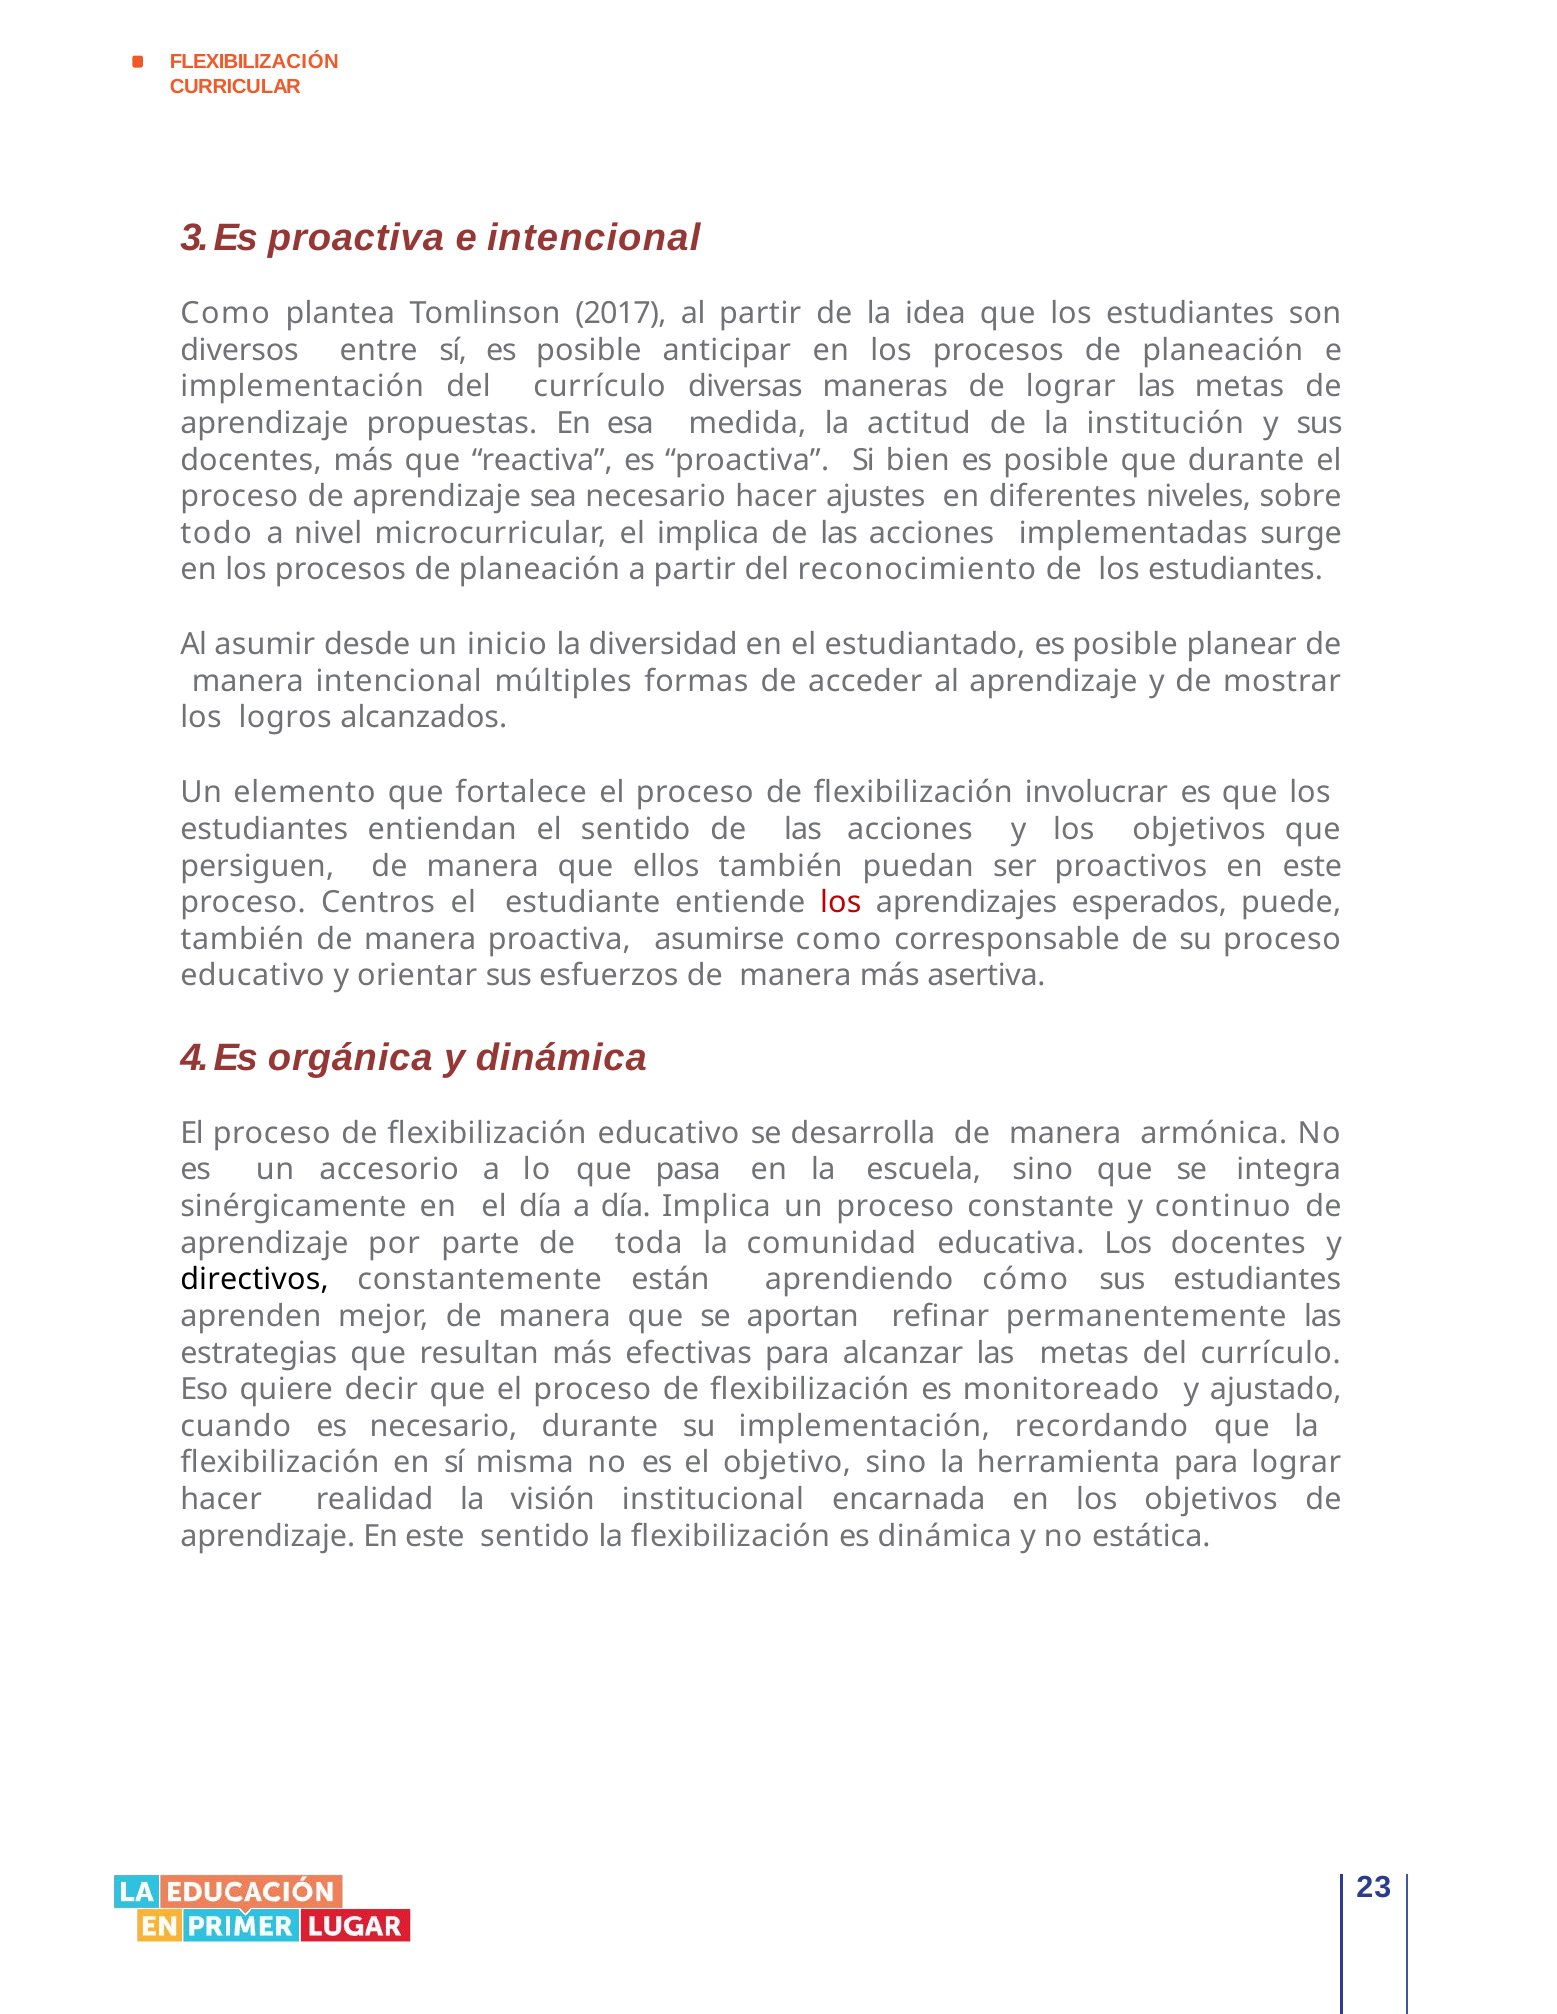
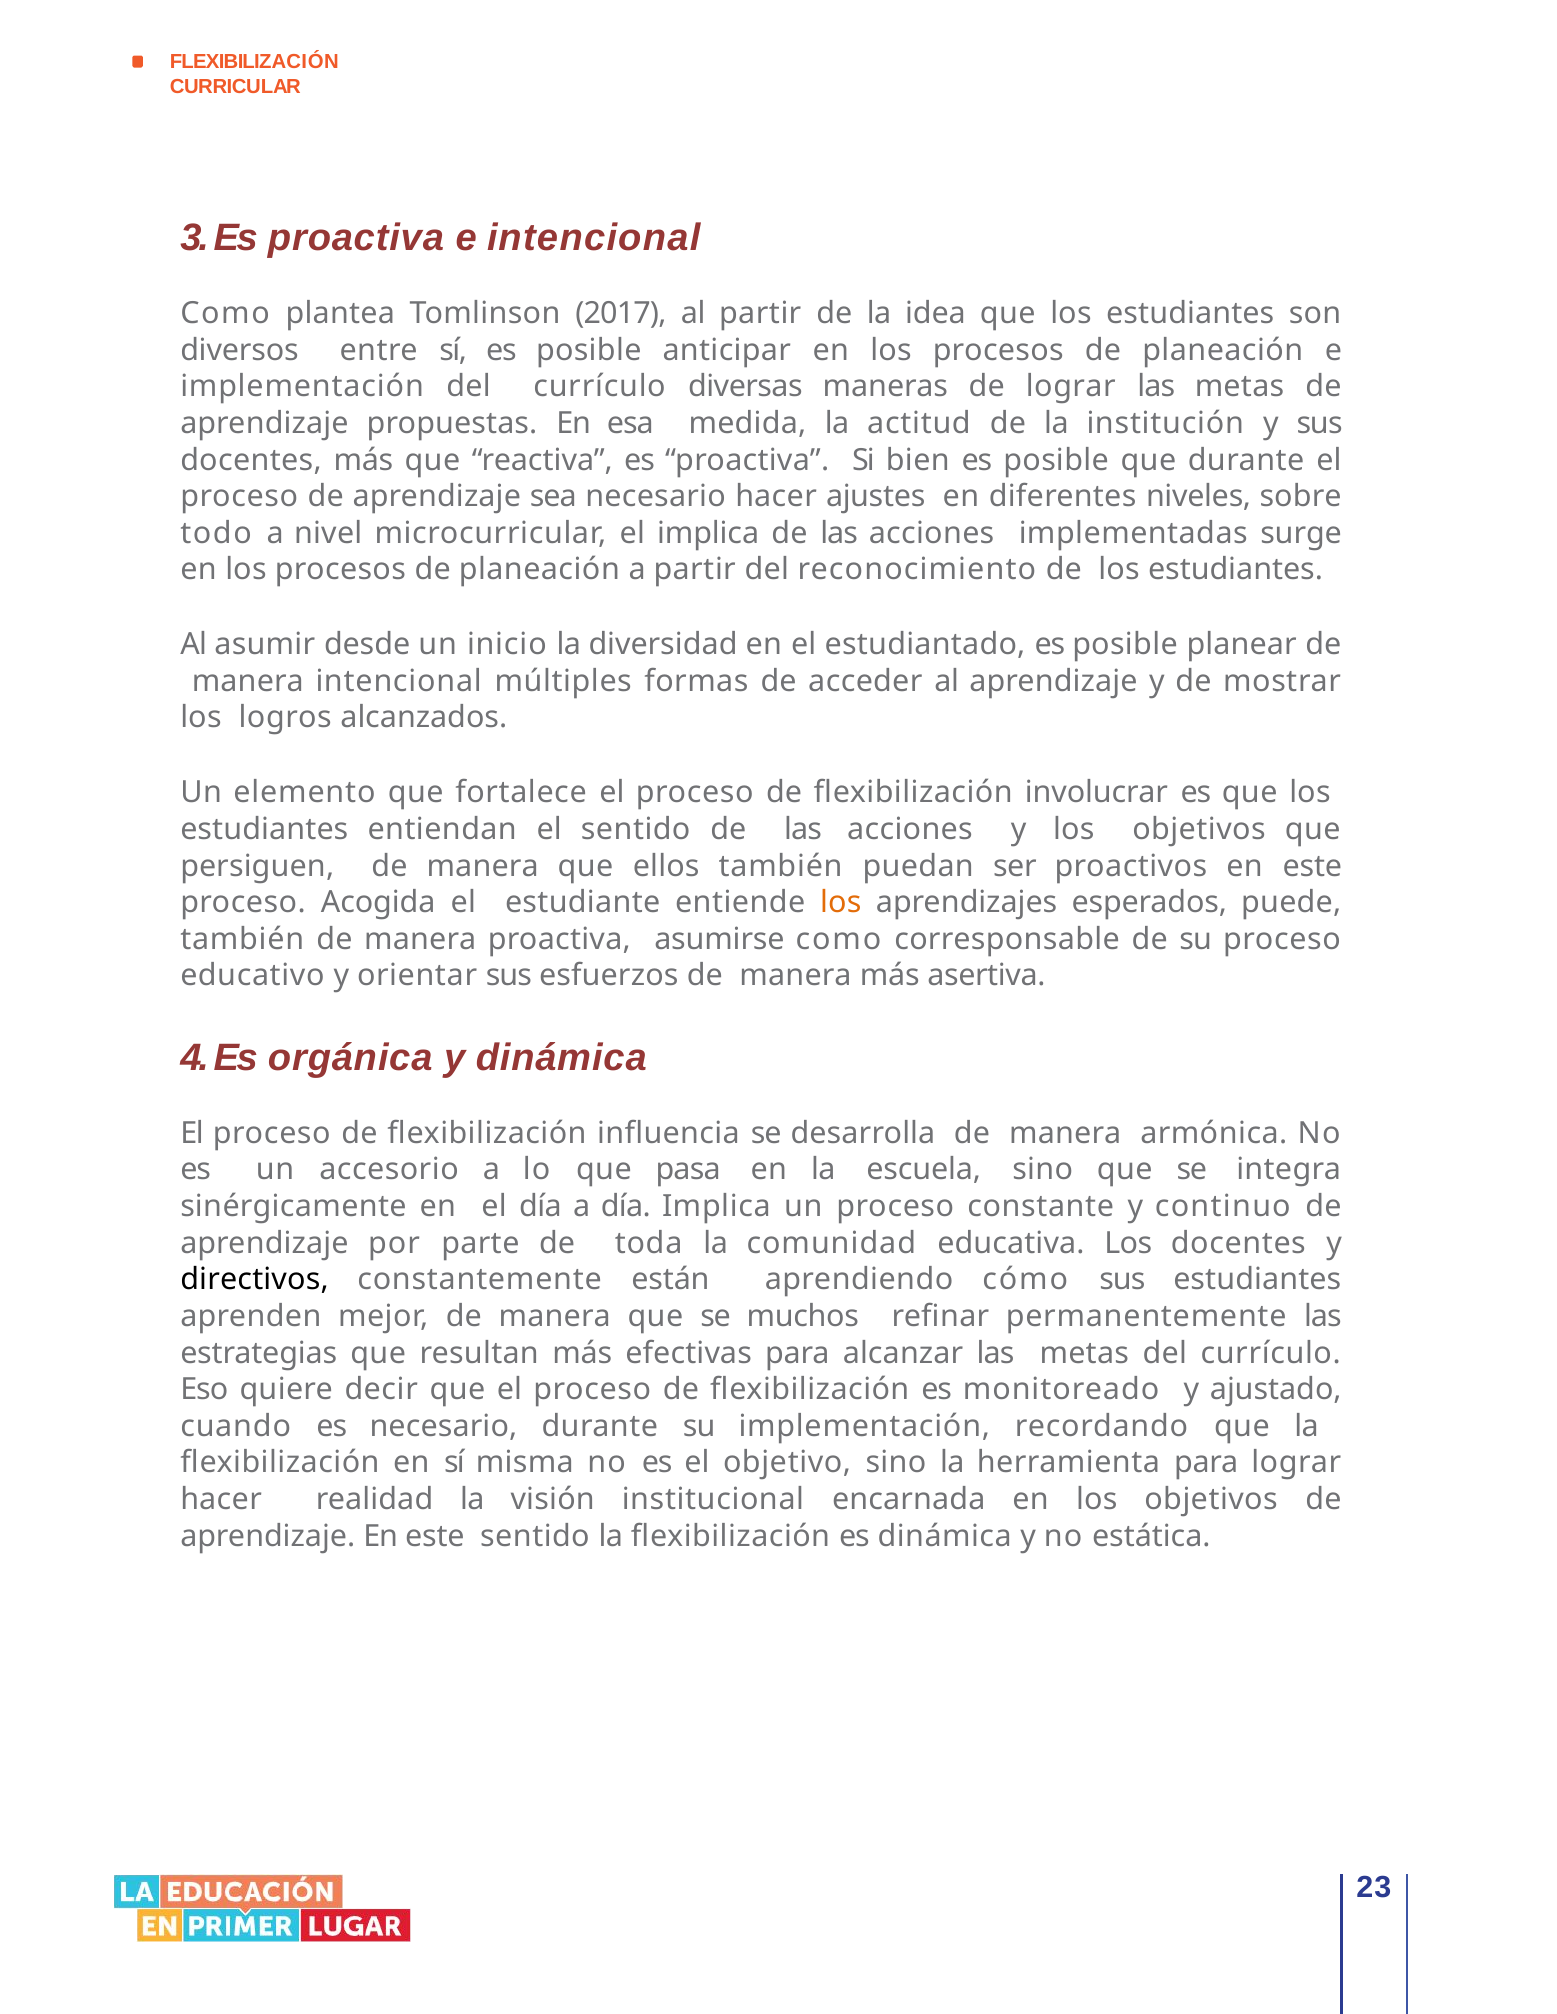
Centros: Centros -> Acogida (378, 903)
los colour: red -> orange (841, 903)
flexibilización educativo: educativo -> influencia (668, 1134)
aportan: aportan -> muchos (803, 1317)
